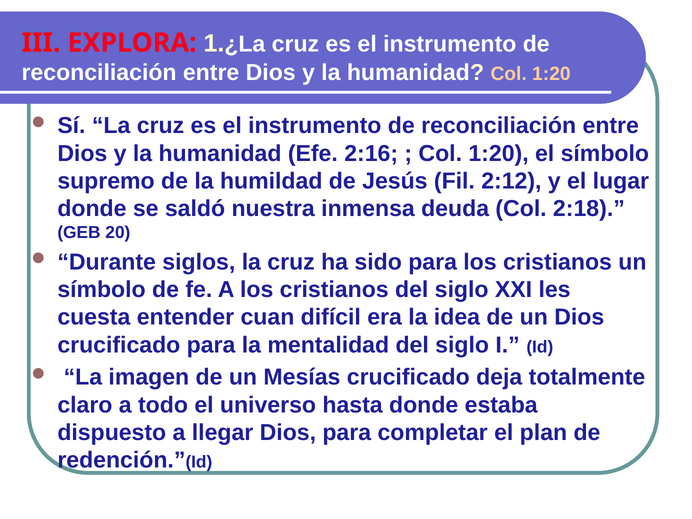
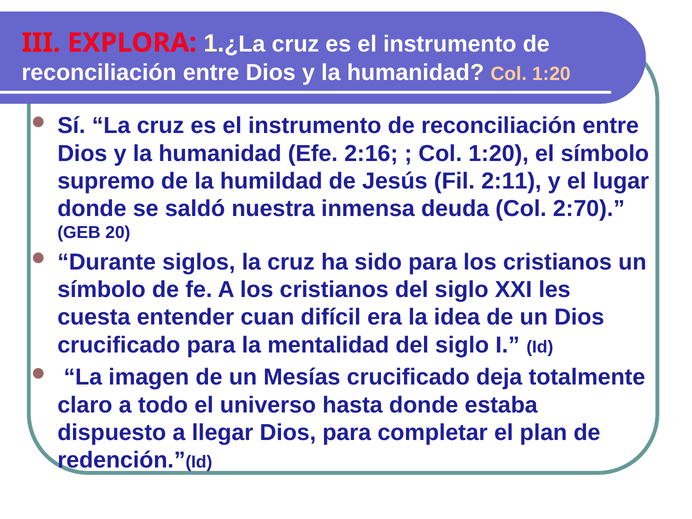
2:12: 2:12 -> 2:11 (511, 181)
2:18: 2:18 -> 2:70 (589, 209)
